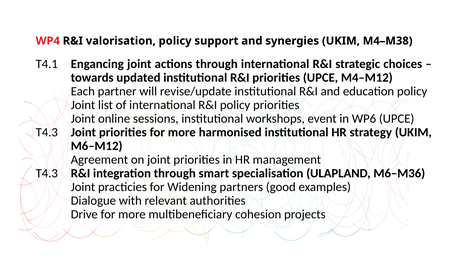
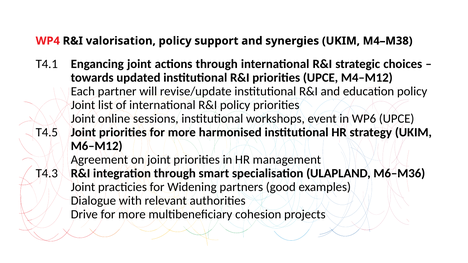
T4.3: T4.3 -> T4.5 (47, 133)
